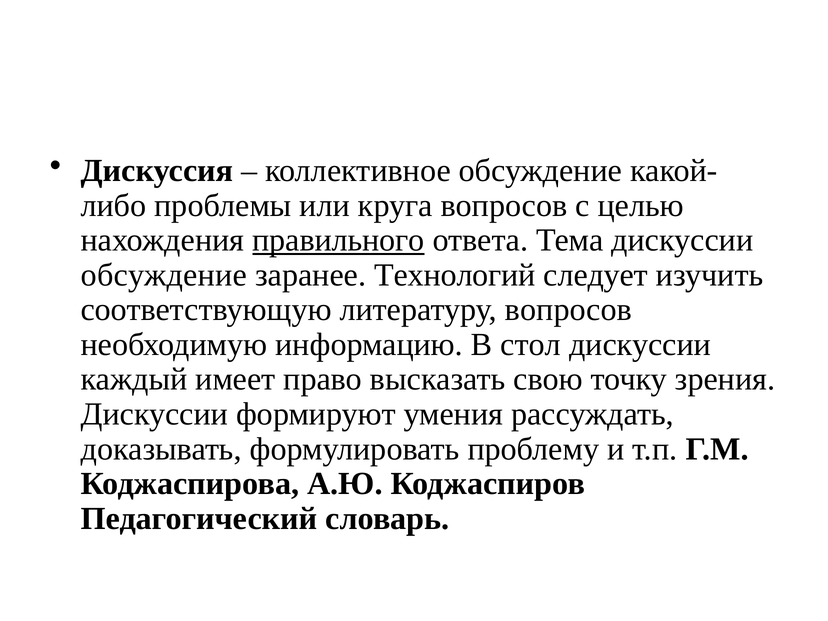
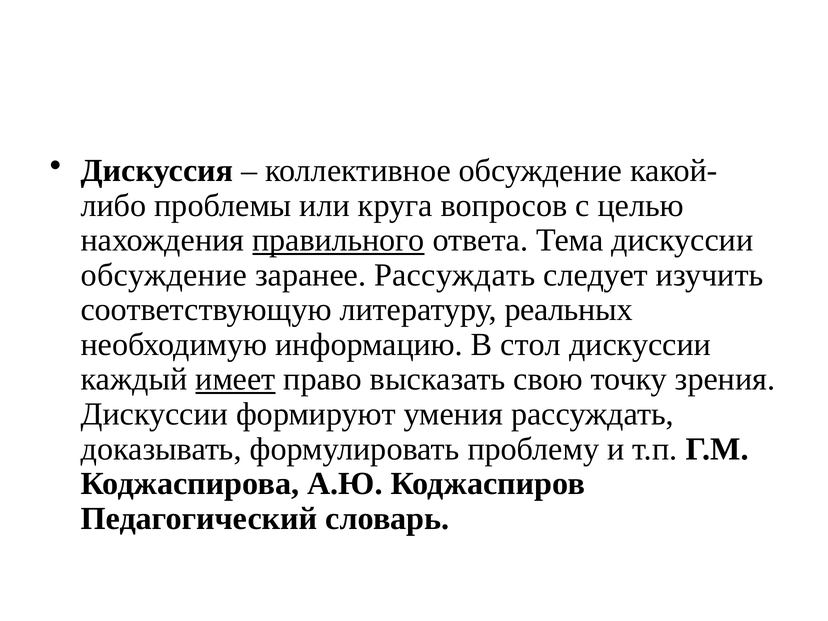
заранее Технологий: Технологий -> Рассуждать (455, 275)
литературу вопросов: вопросов -> реальных (569, 310)
имеет underline: none -> present (235, 379)
